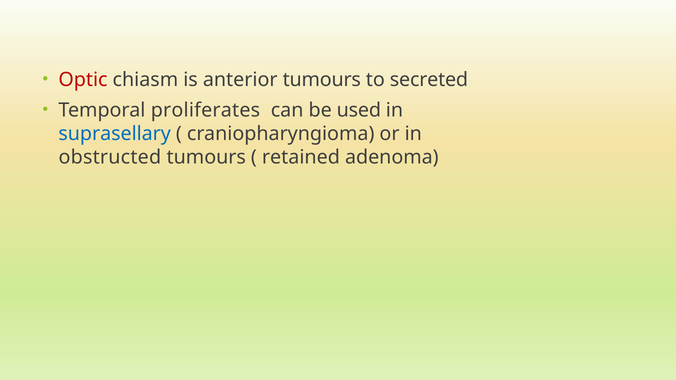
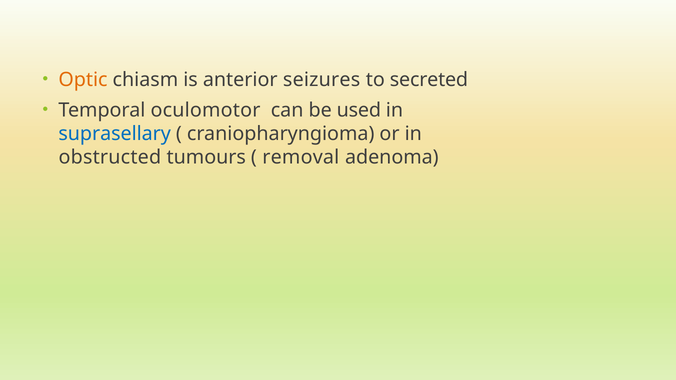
Optic colour: red -> orange (83, 80)
anterior tumours: tumours -> seizures (322, 80)
proliferates: proliferates -> oculomotor (205, 110)
retained: retained -> removal (301, 158)
